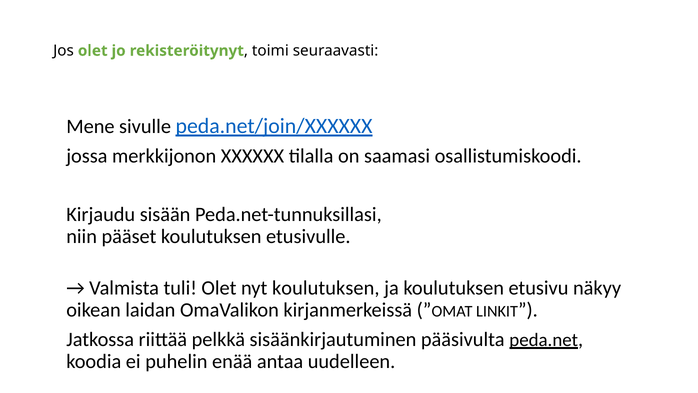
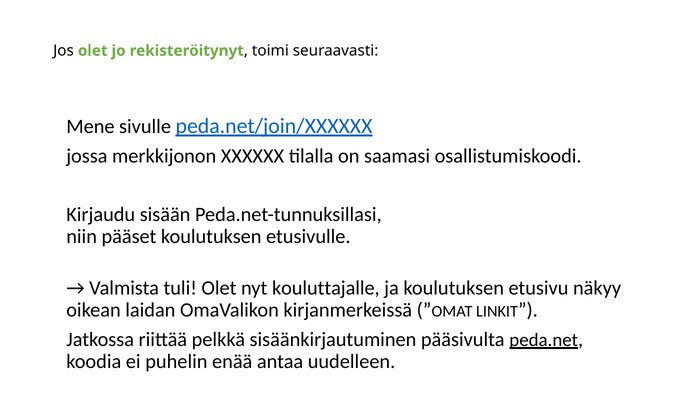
nyt koulutuksen: koulutuksen -> kouluttajalle (326, 288)
